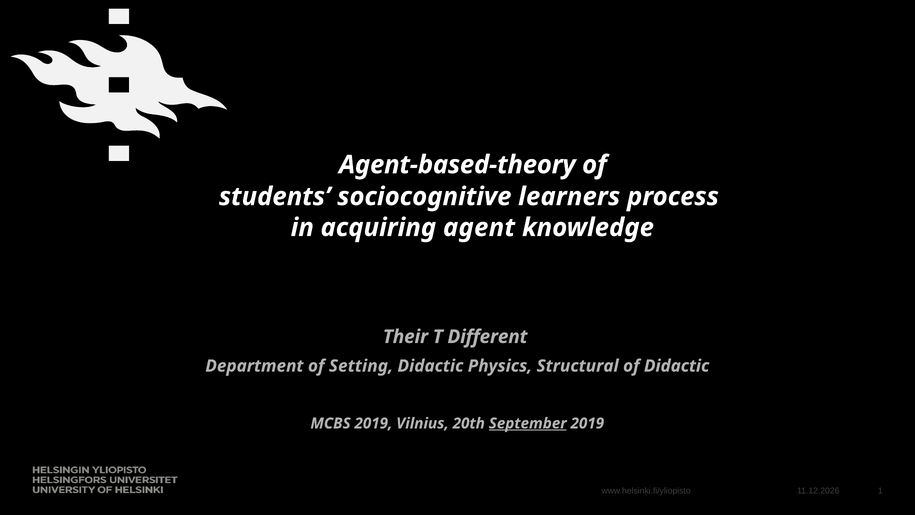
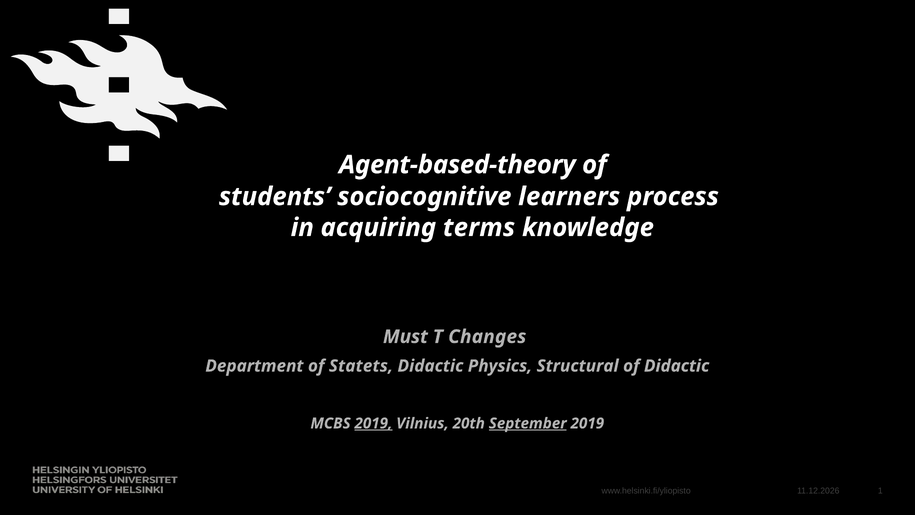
agent: agent -> terms (479, 227)
Their: Their -> Must (405, 337)
Different: Different -> Changes (487, 337)
Setting: Setting -> Statets (361, 366)
2019 underline: none -> present (373, 423)
